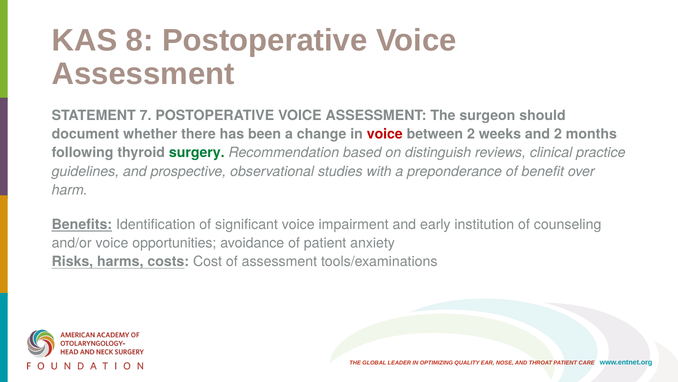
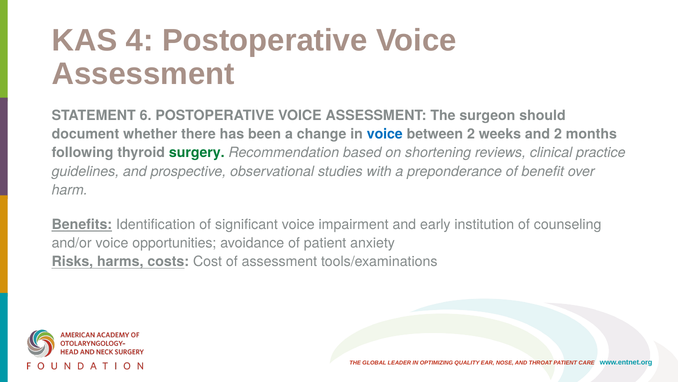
8: 8 -> 4 (140, 40)
7: 7 -> 6 (146, 115)
voice colour: red -> blue (385, 134)
distinguish: distinguish -> shortening (438, 153)
